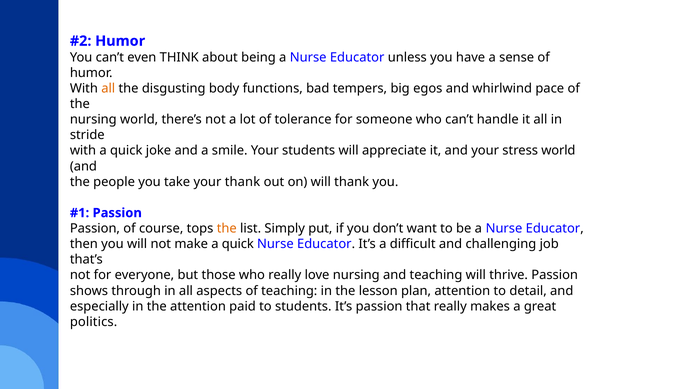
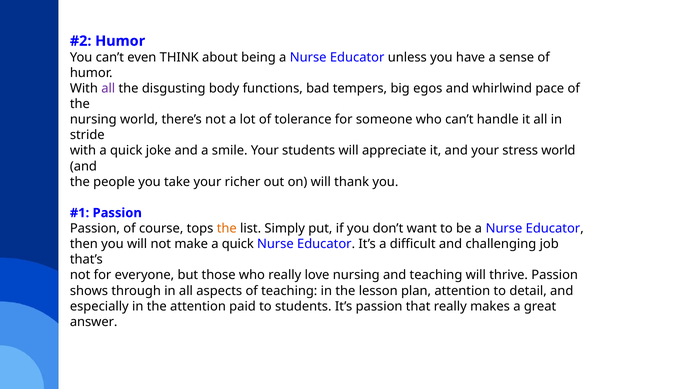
all colour: orange -> purple (108, 88)
your thank: thank -> richer (243, 182)
politics: politics -> answer (94, 322)
